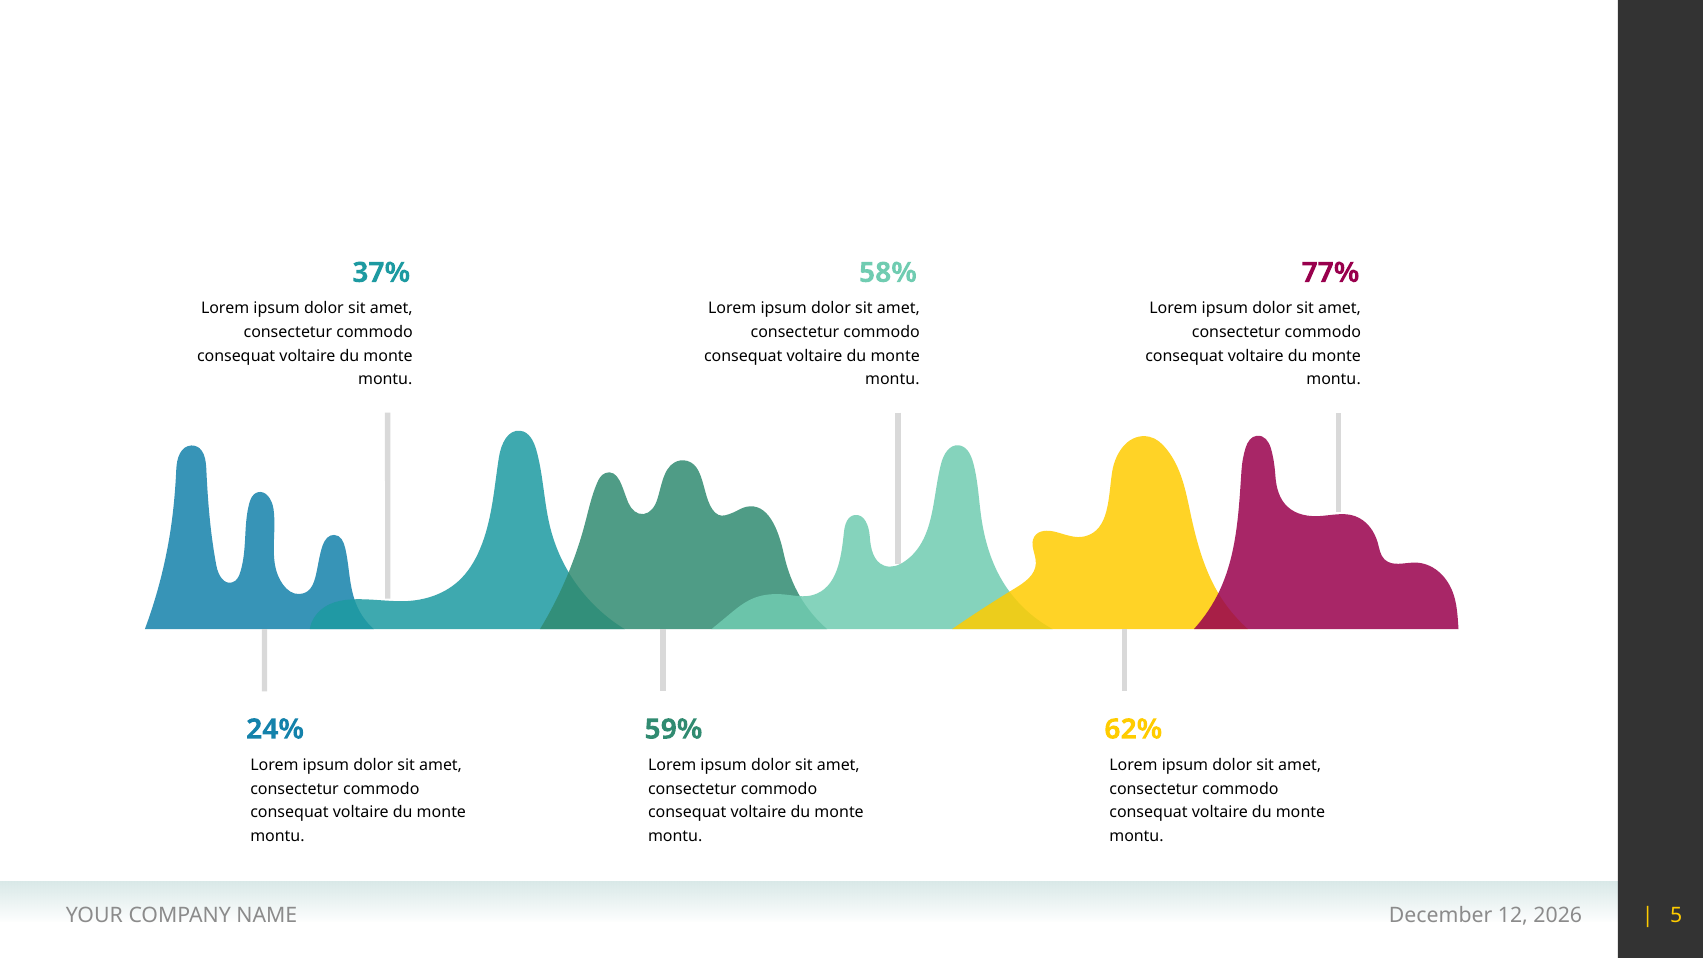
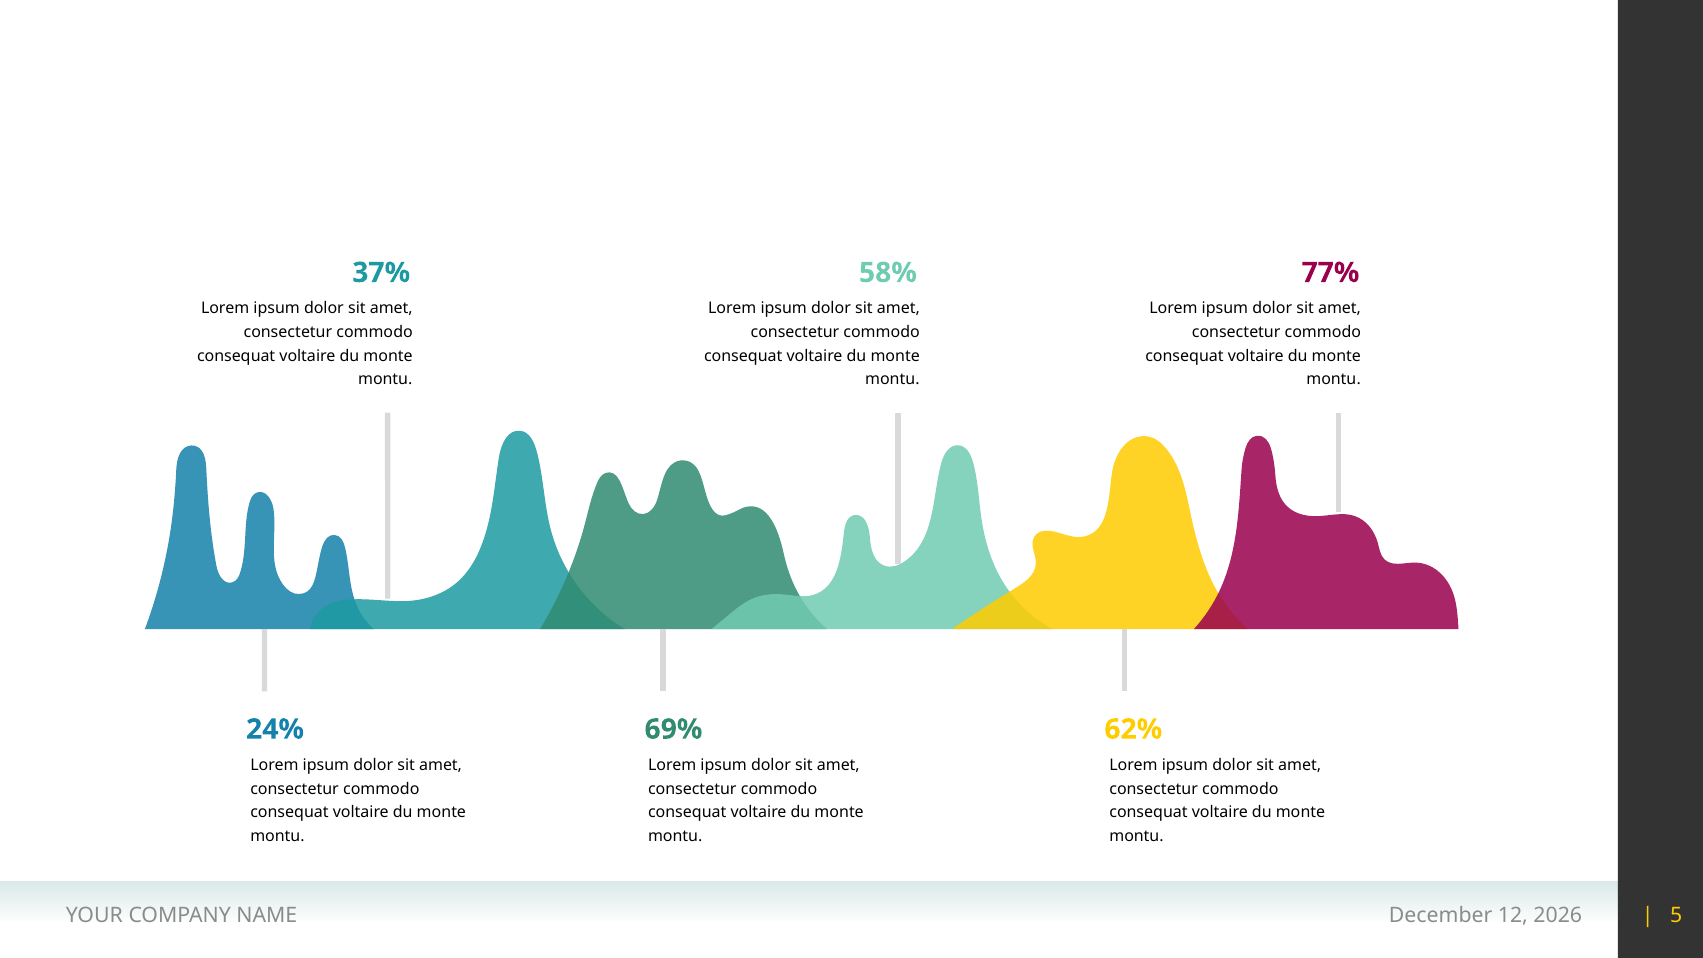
59%: 59% -> 69% (673, 729)
